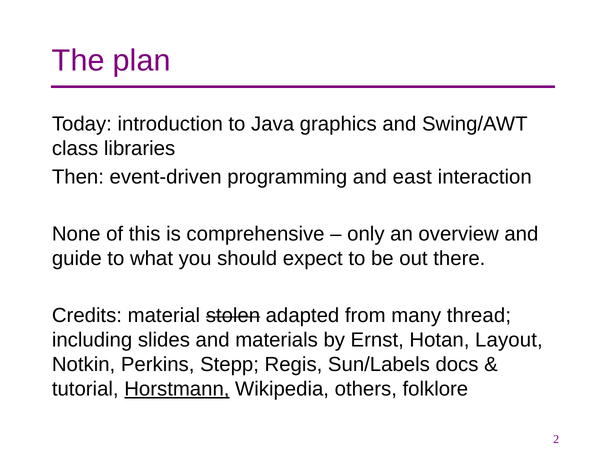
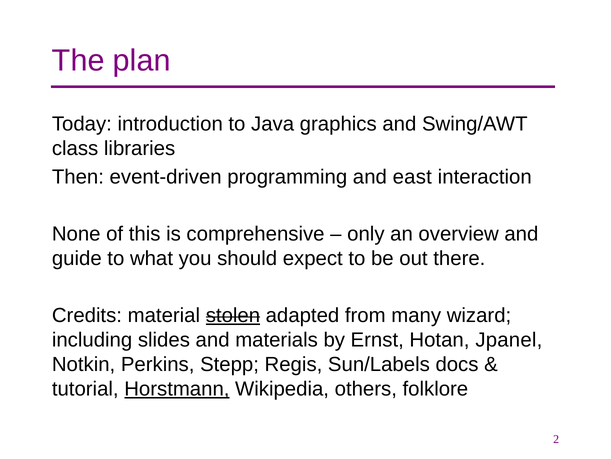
stolen underline: none -> present (233, 315)
thread: thread -> wizard (479, 315)
Layout: Layout -> Jpanel (509, 339)
